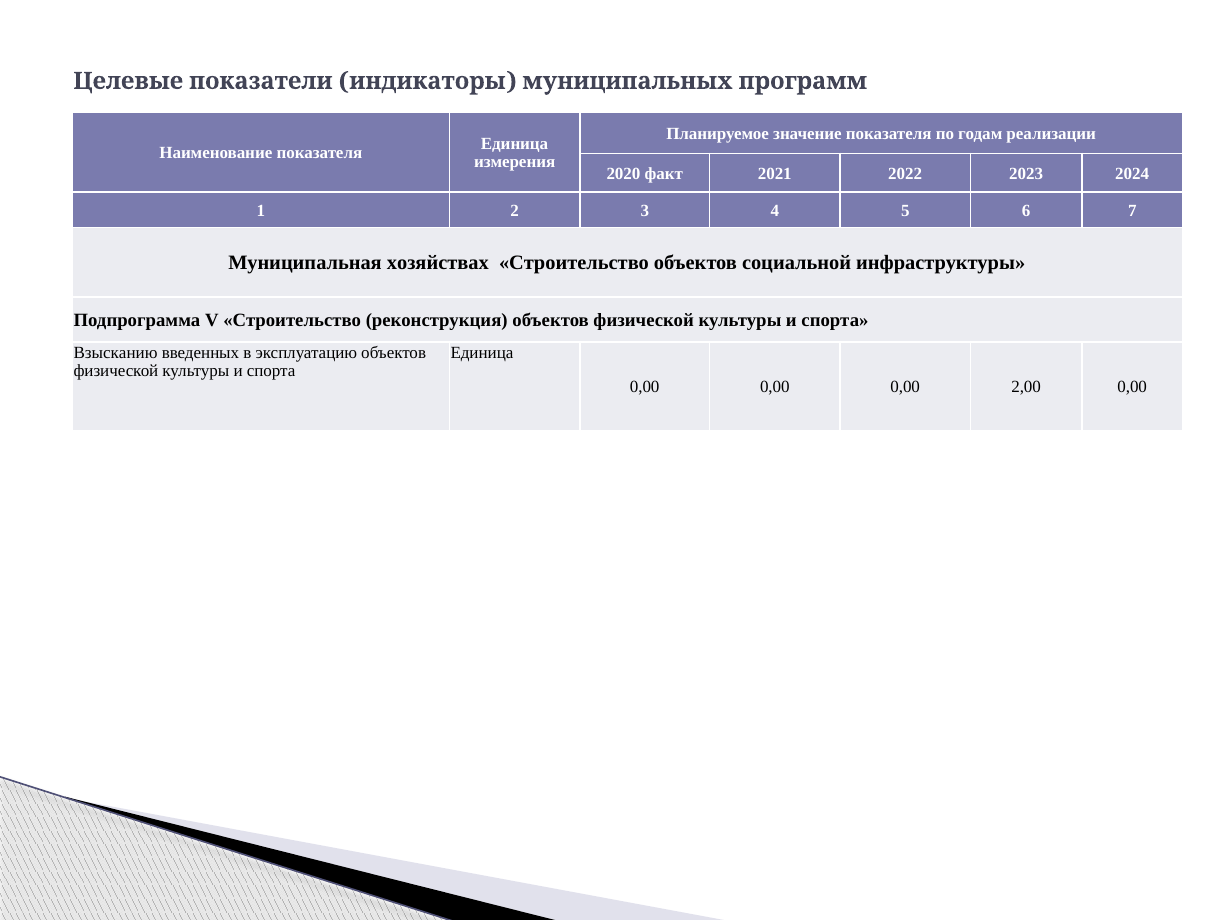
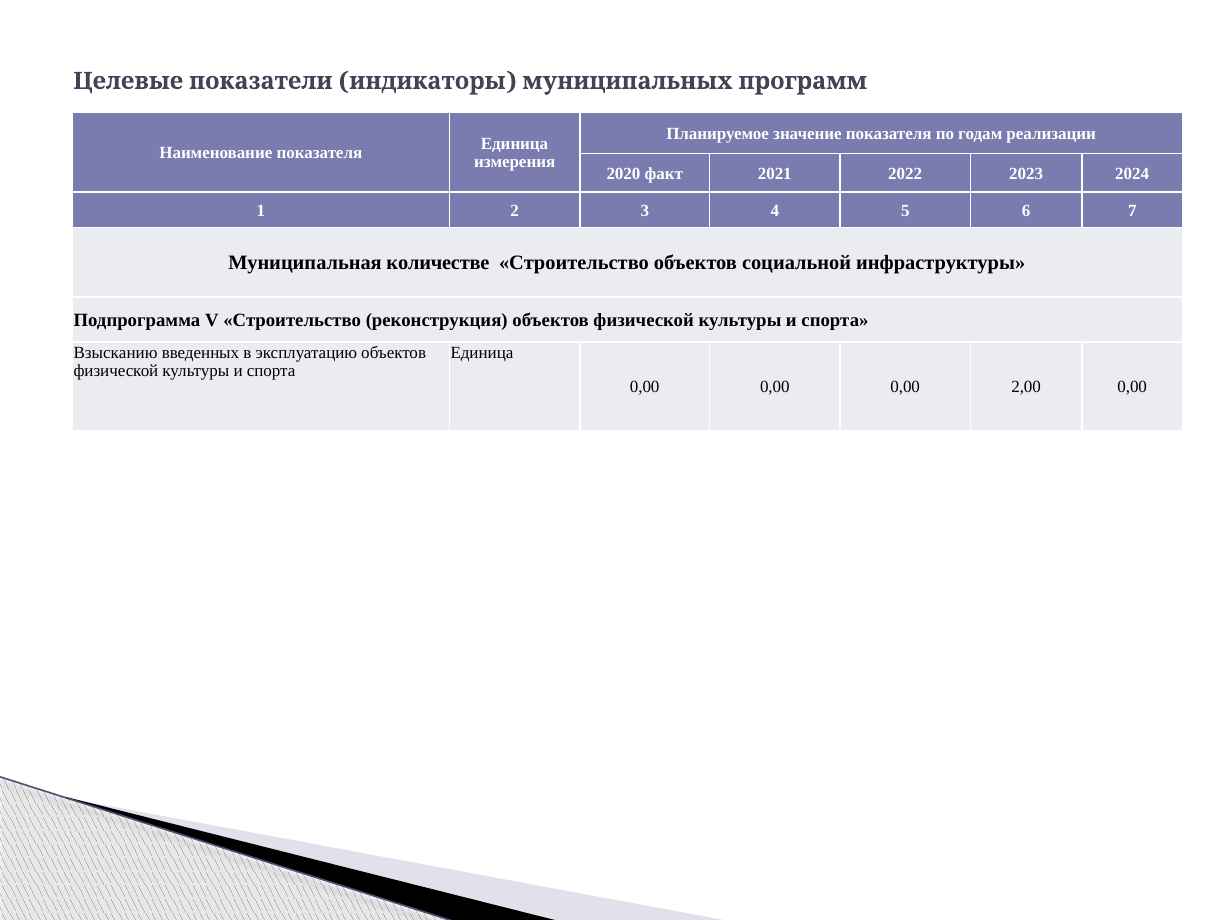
хозяйствах: хозяйствах -> количестве (438, 263)
